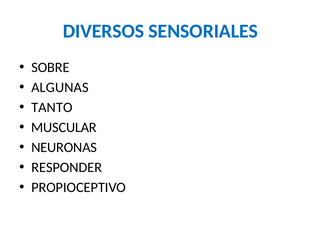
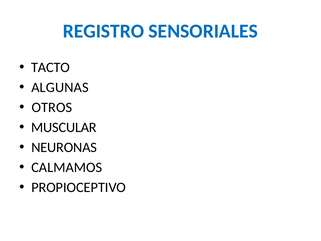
DIVERSOS: DIVERSOS -> REGISTRO (103, 31)
SOBRE: SOBRE -> TACTO (50, 67)
TANTO: TANTO -> OTROS (52, 107)
RESPONDER: RESPONDER -> CALMAMOS (67, 167)
